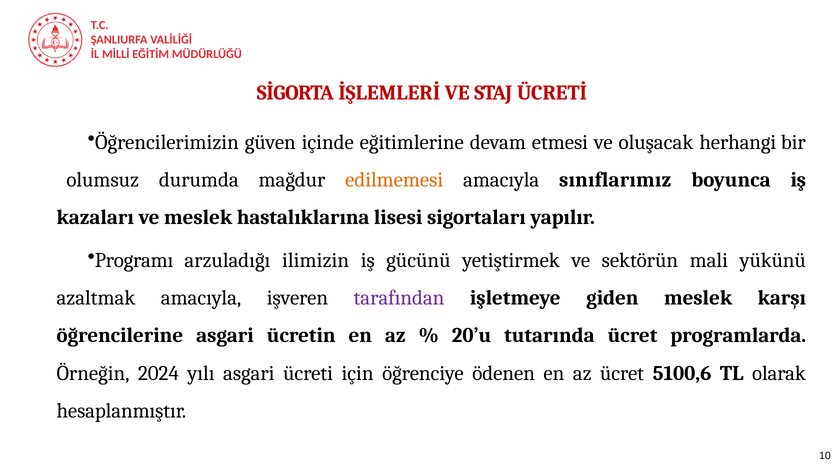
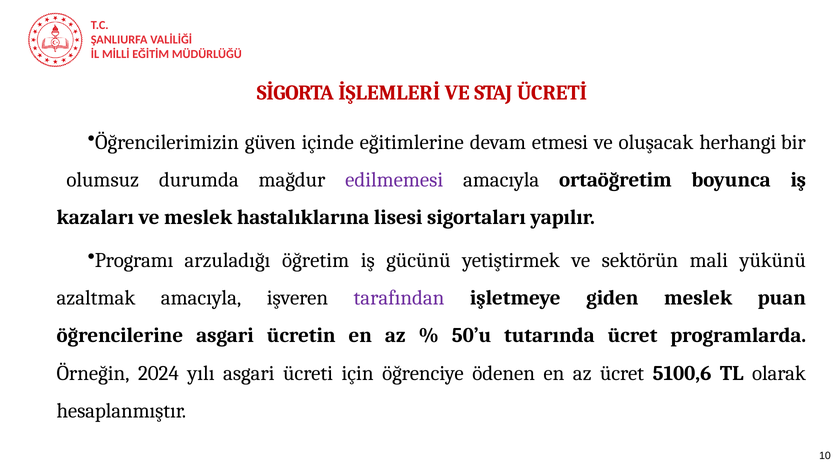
edilmemesi colour: orange -> purple (394, 180)
sınıflarımız: sınıflarımız -> ortaöğretim (615, 180)
ilimizin: ilimizin -> öğretim (316, 260)
karşı: karşı -> puan (782, 298)
20’u: 20’u -> 50’u (472, 335)
